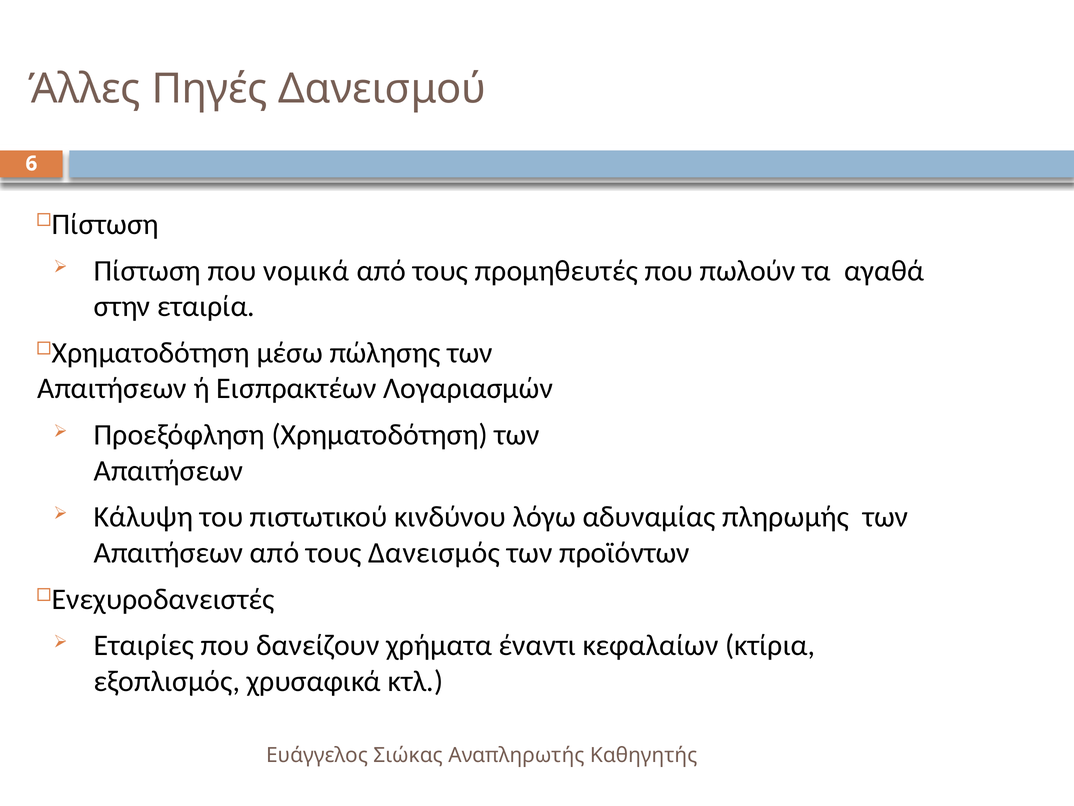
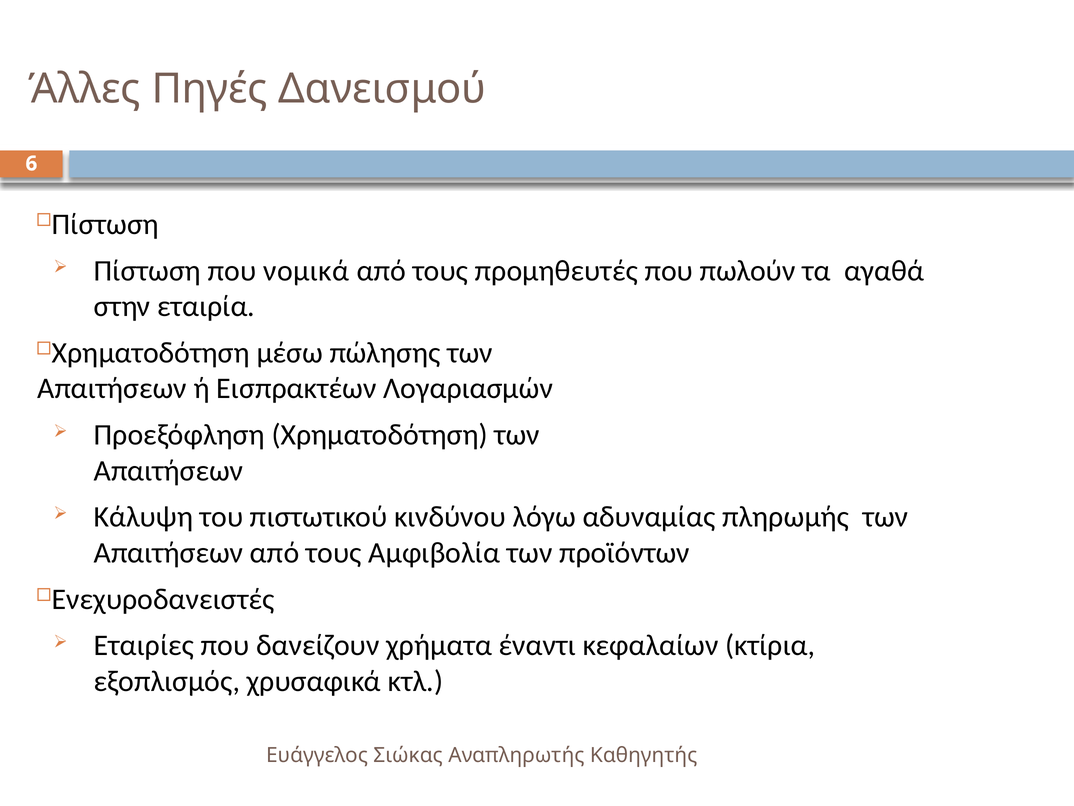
Δανεισμός: Δανεισμός -> Αμφιβολία (434, 553)
